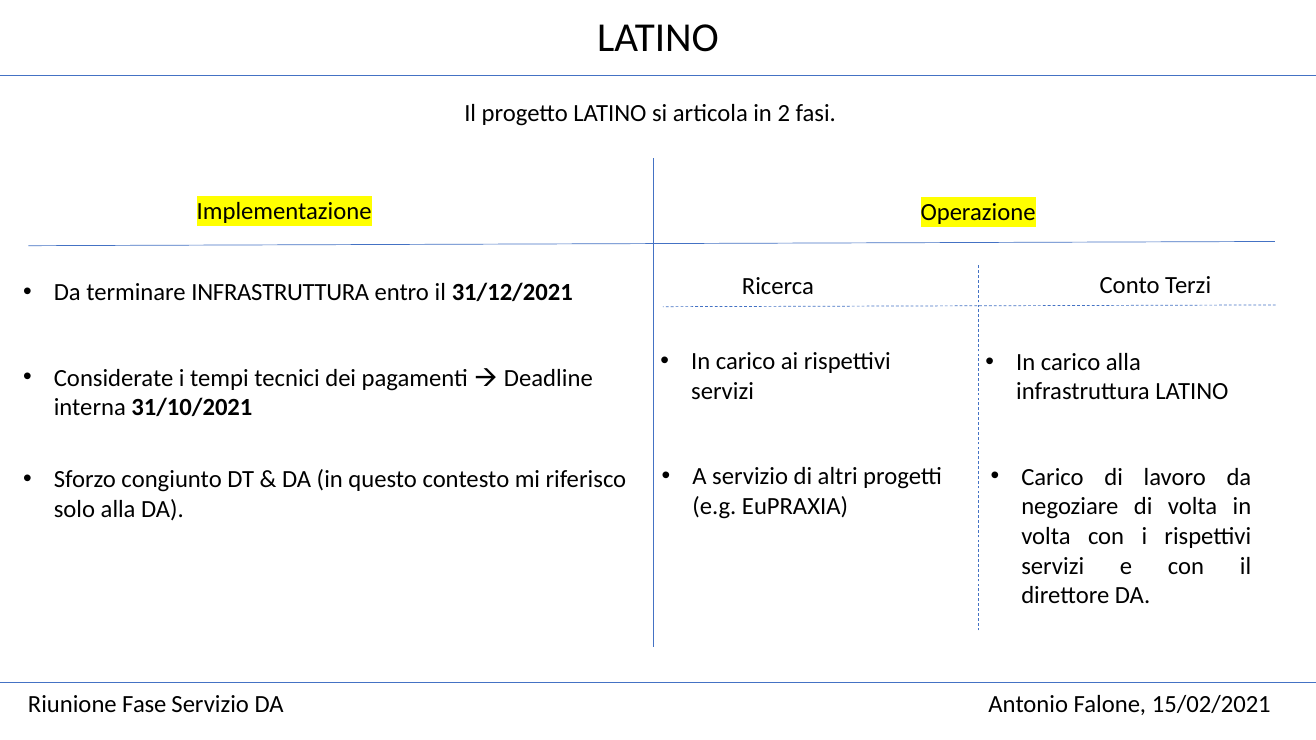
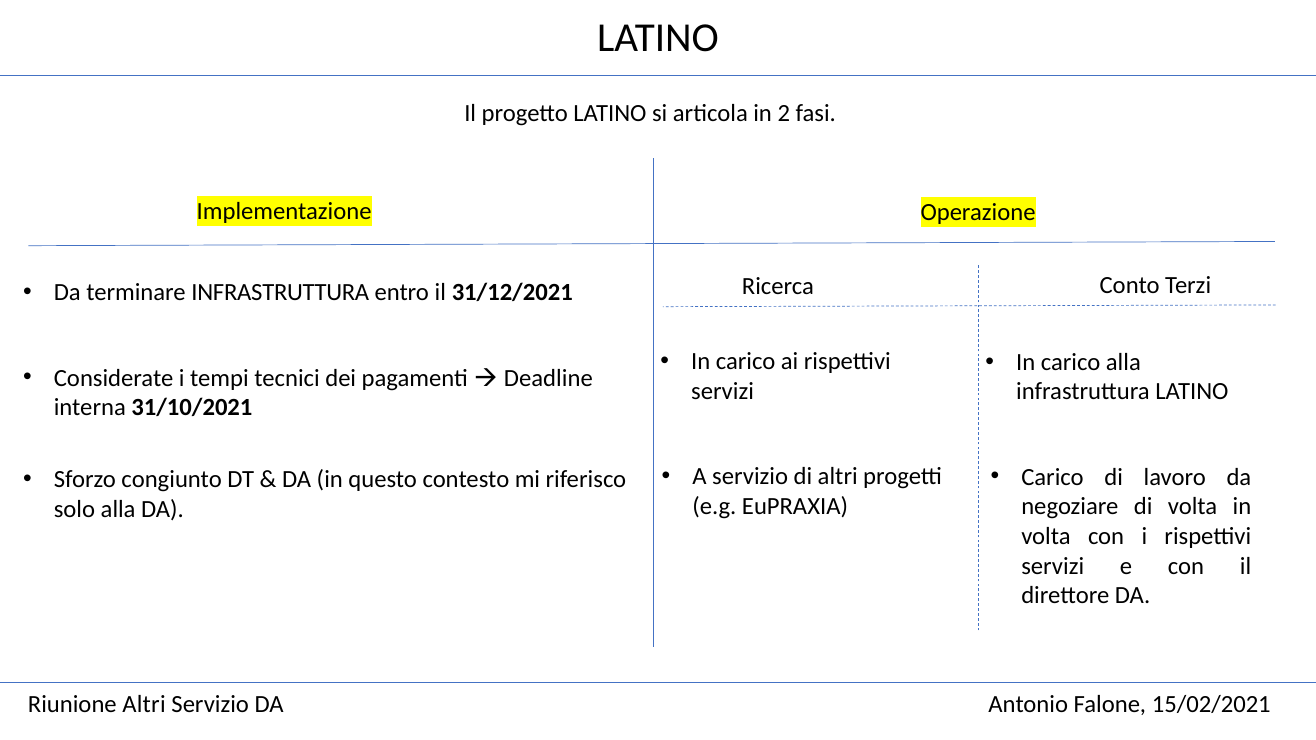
Riunione Fase: Fase -> Altri (144, 705)
